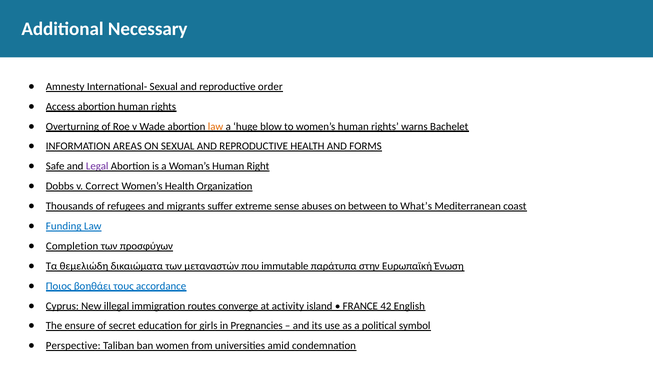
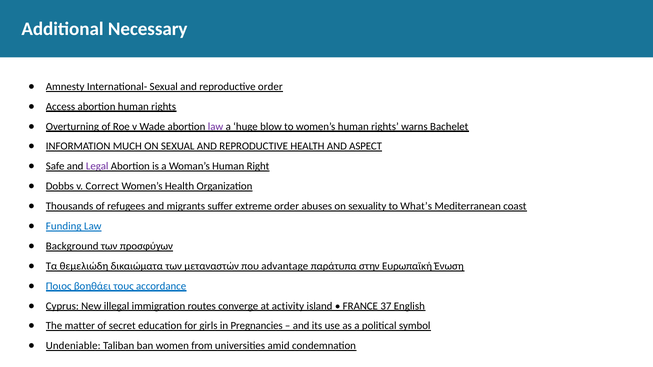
law colour: orange -> purple (216, 127)
AREAS: AREAS -> MUCH (127, 147)
FORMS: FORMS -> ASPECT (366, 147)
extreme sense: sense -> order (287, 206)
between: between -> sexuality (367, 206)
Completion: Completion -> Background (72, 246)
immutable: immutable -> advantage (285, 266)
42: 42 -> 37 (386, 306)
ensure: ensure -> matter (80, 326)
Perspective: Perspective -> Undeniable (73, 346)
